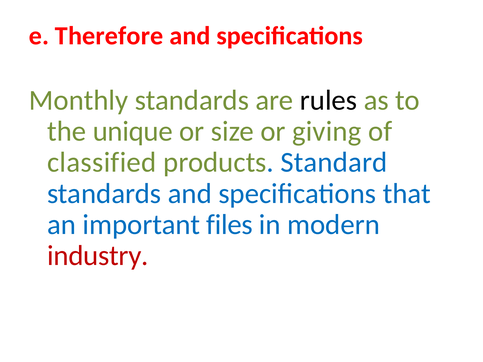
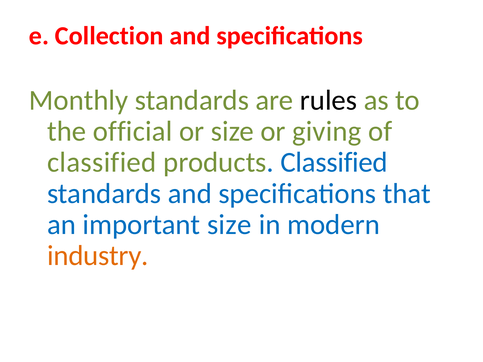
Therefore: Therefore -> Collection (109, 36)
unique: unique -> official (133, 131)
products Standard: Standard -> Classified (334, 163)
important files: files -> size (229, 225)
industry colour: red -> orange (98, 256)
